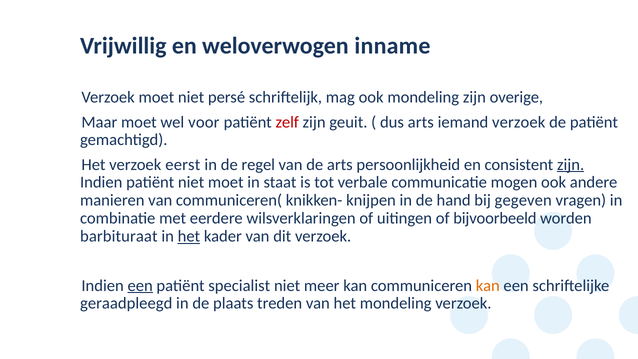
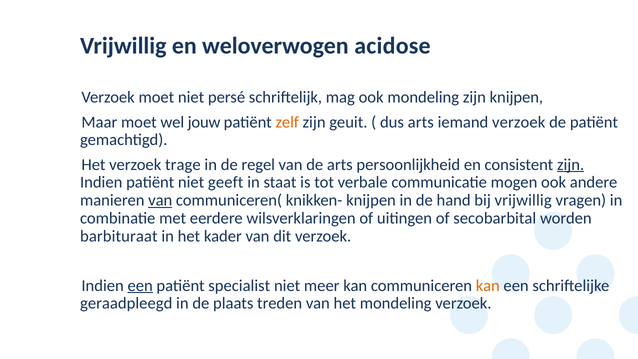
inname: inname -> acidose (392, 46)
zijn overige: overige -> knijpen (516, 97)
voor: voor -> jouw (204, 122)
zelf colour: red -> orange (287, 122)
eerst: eerst -> trage (183, 165)
niet moet: moet -> geeft (226, 182)
van underline: none -> present (160, 200)
bij gegeven: gegeven -> vrijwillig (523, 200)
bijvoorbeeld: bijvoorbeeld -> secobarbital (495, 218)
het underline: present -> none (189, 236)
